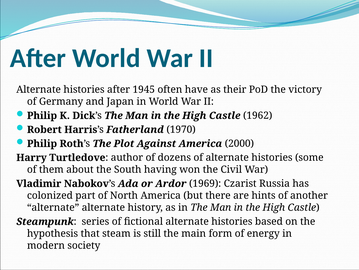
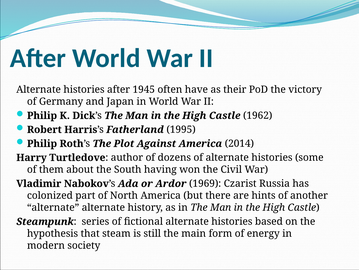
1970: 1970 -> 1995 (181, 129)
2000: 2000 -> 2014 (239, 143)
